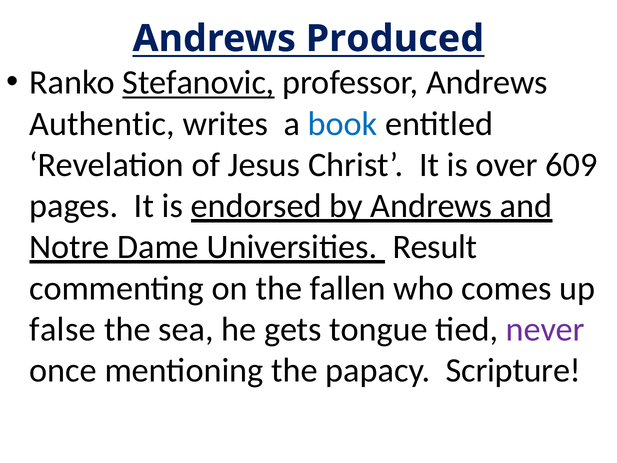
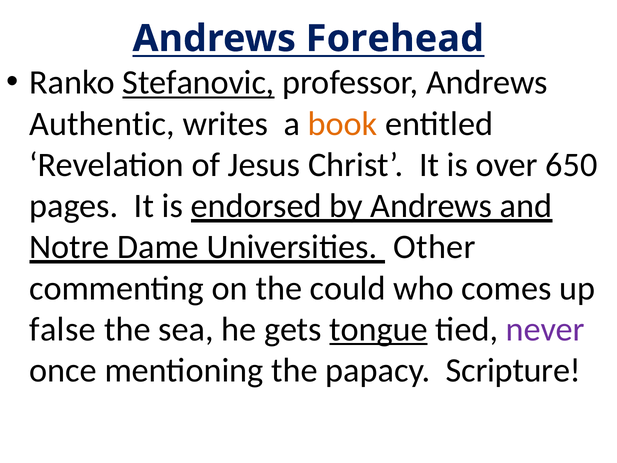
Produced: Produced -> Forehead (395, 39)
book colour: blue -> orange (343, 124)
609: 609 -> 650 (571, 165)
Result: Result -> Other (434, 247)
fallen: fallen -> could (348, 288)
tongue underline: none -> present (379, 329)
